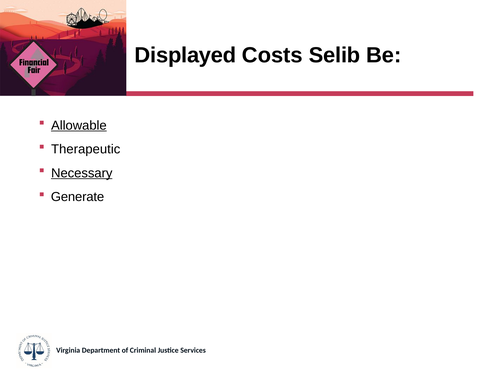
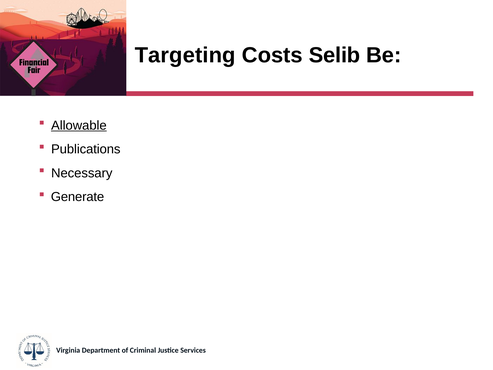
Displayed: Displayed -> Targeting (185, 55)
Therapeutic: Therapeutic -> Publications (86, 149)
Necessary underline: present -> none (82, 173)
